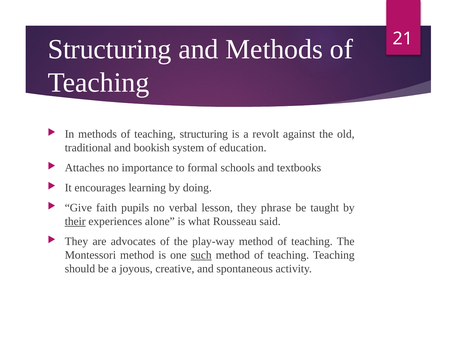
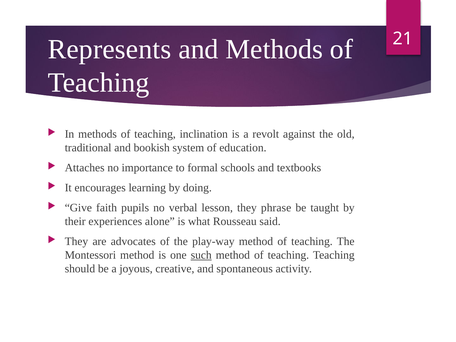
Structuring: Structuring -> Represents (109, 49)
teaching structuring: structuring -> inclination (204, 134)
their underline: present -> none (75, 221)
